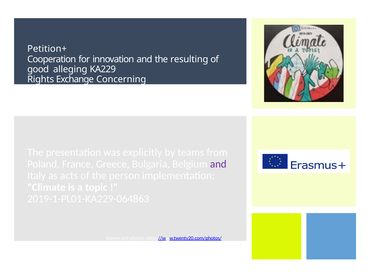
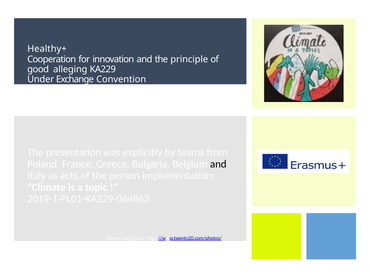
Petition+: Petition+ -> Healthy+ (47, 49)
resulting: resulting -> principle (189, 59)
Rights: Rights -> Under (41, 79)
Concerning: Concerning -> Convention (121, 79)
and colour: purple -> black (218, 164)
